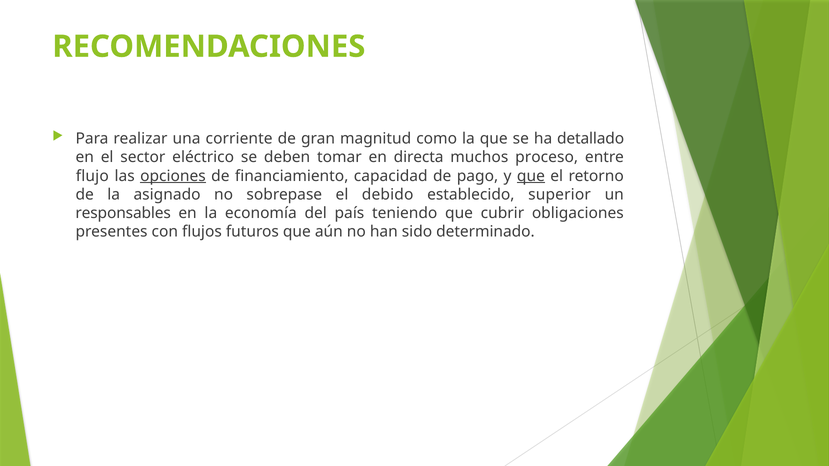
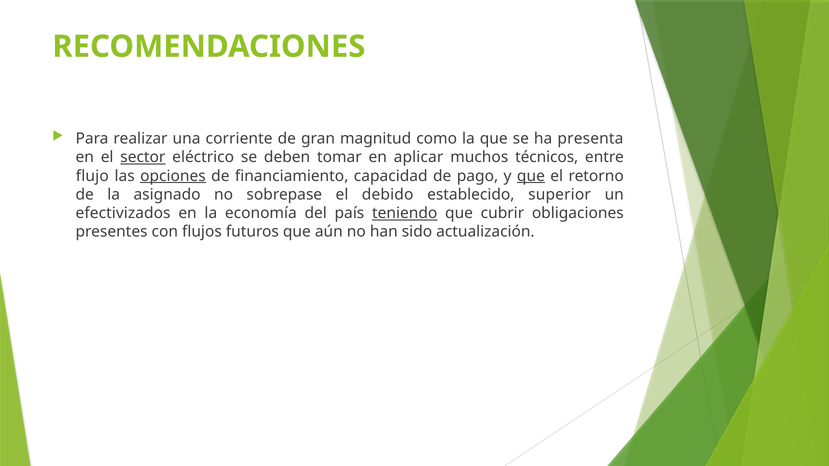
detallado: detallado -> presenta (590, 139)
sector underline: none -> present (143, 157)
directa: directa -> aplicar (418, 157)
proceso: proceso -> técnicos (547, 157)
responsables: responsables -> efectivizados (123, 213)
teniendo underline: none -> present (405, 213)
determinado: determinado -> actualización (485, 232)
